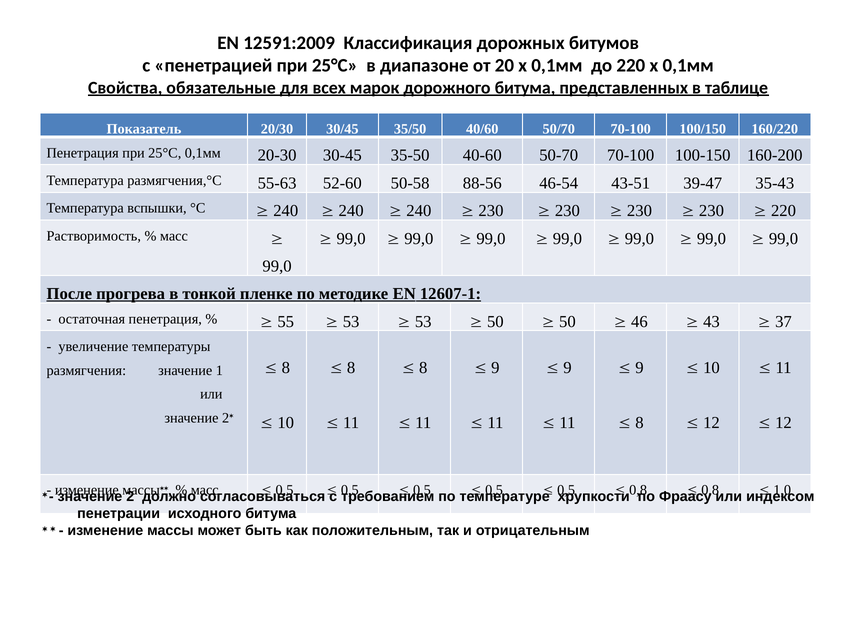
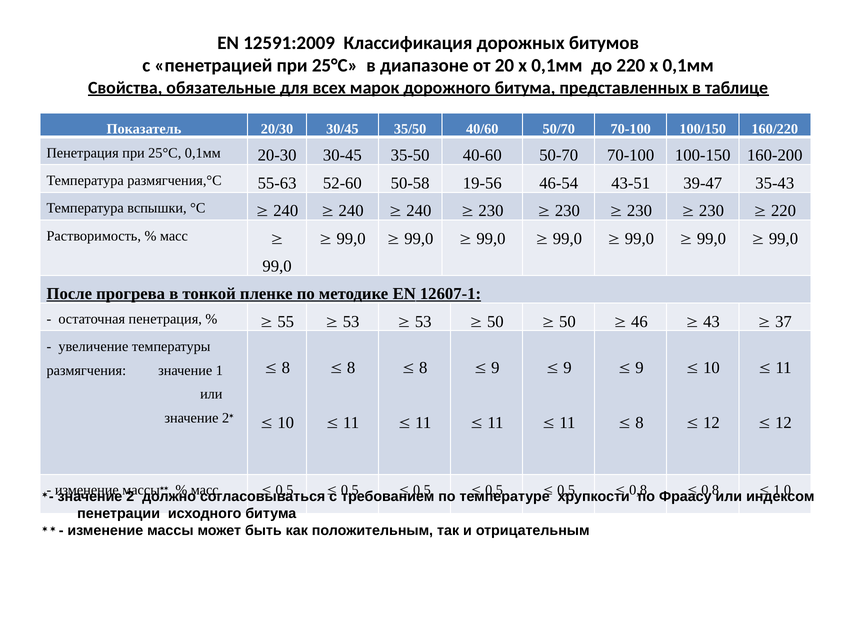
88-56: 88-56 -> 19-56 (482, 183)
